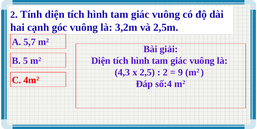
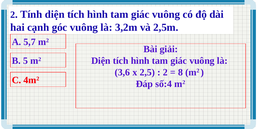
4,3: 4,3 -> 3,6 (122, 72)
9: 9 -> 8 (180, 72)
